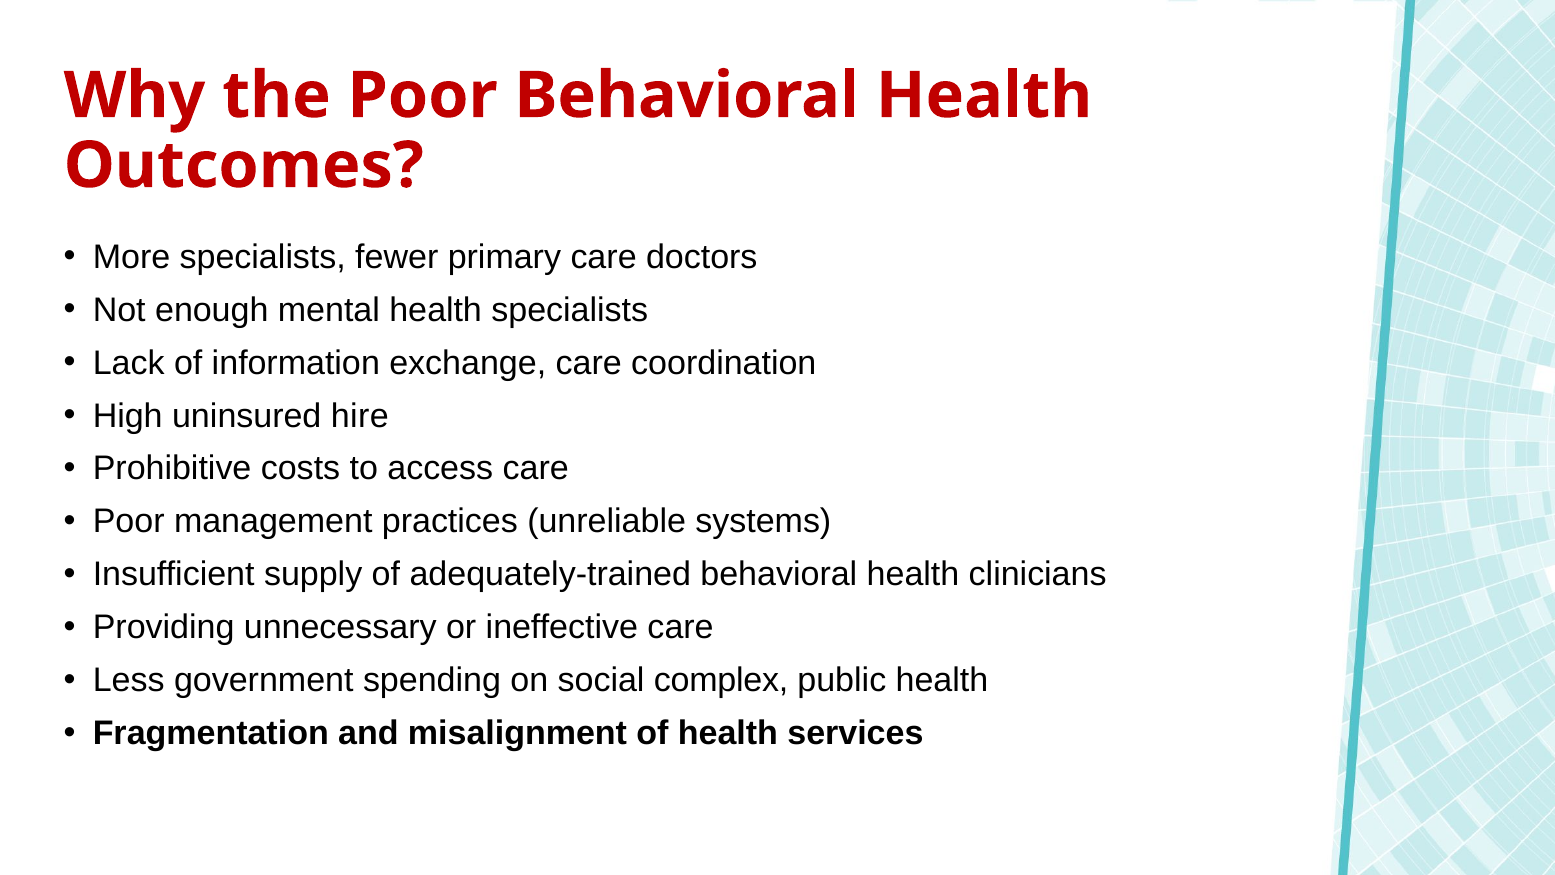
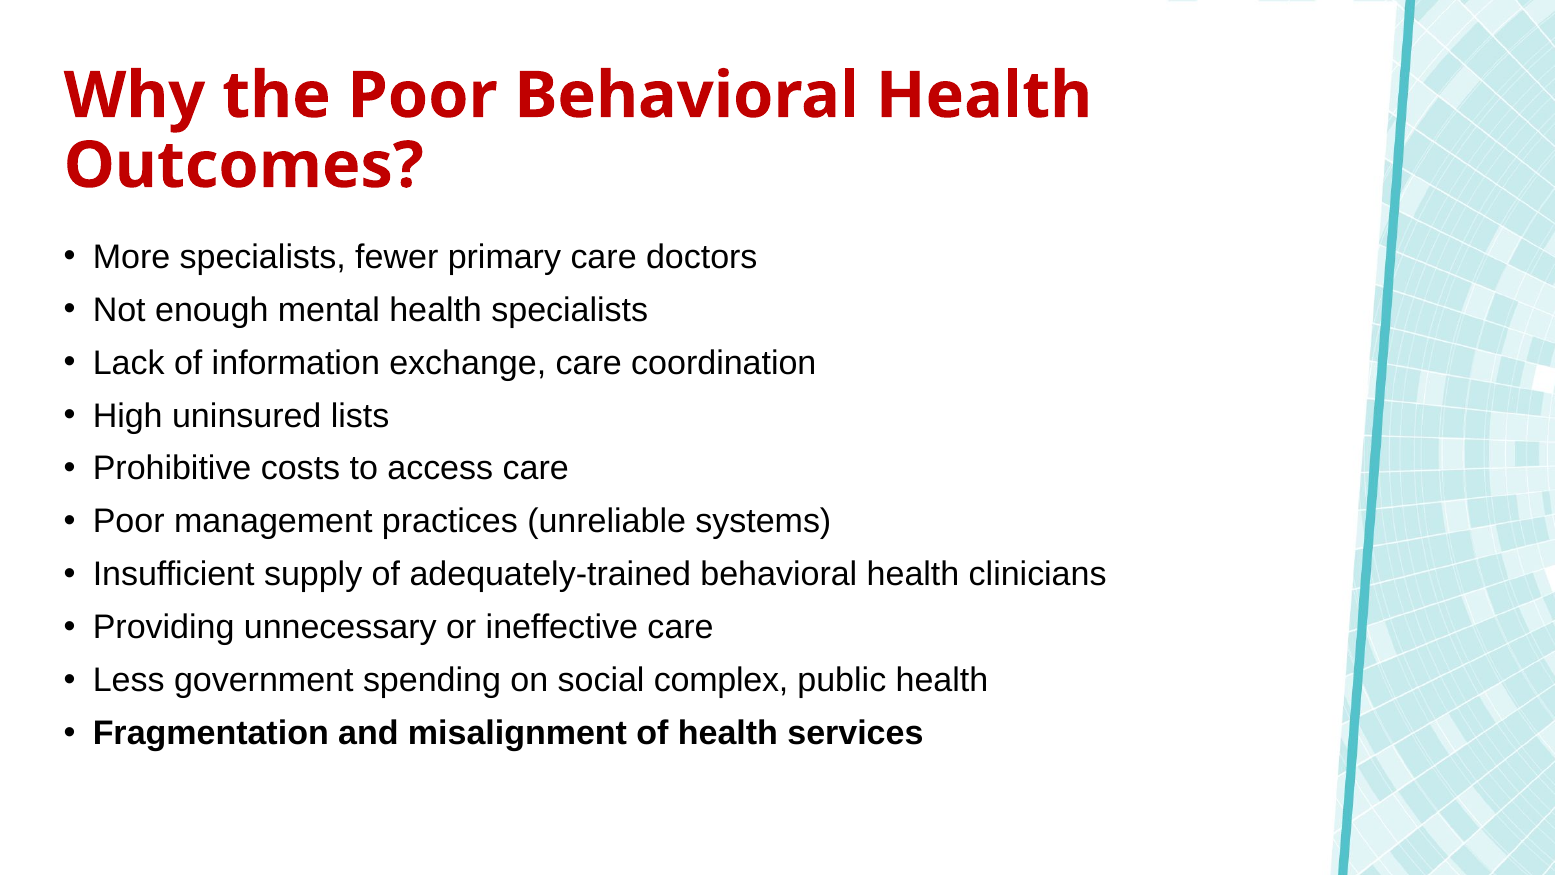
hire: hire -> lists (360, 416)
